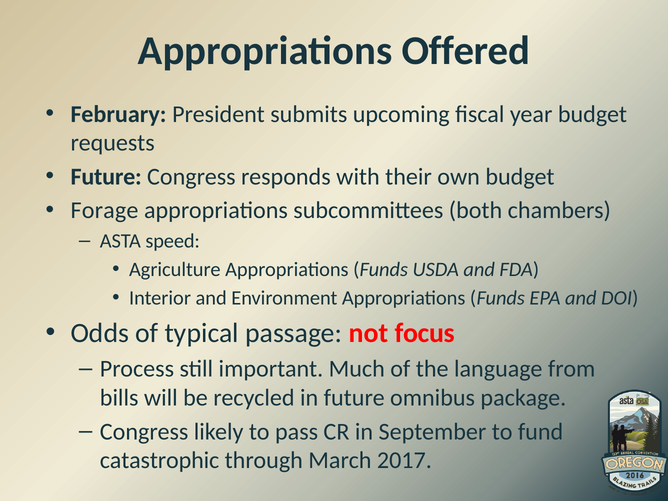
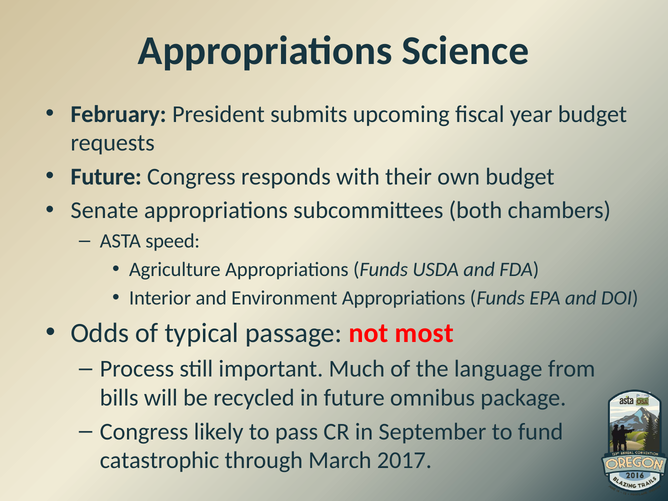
Offered: Offered -> Science (465, 51)
Forage: Forage -> Senate (105, 210)
focus: focus -> most (424, 333)
